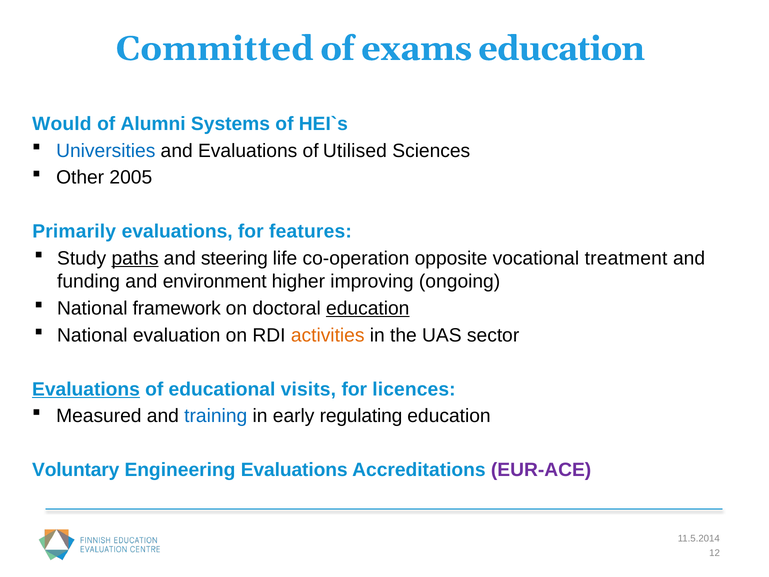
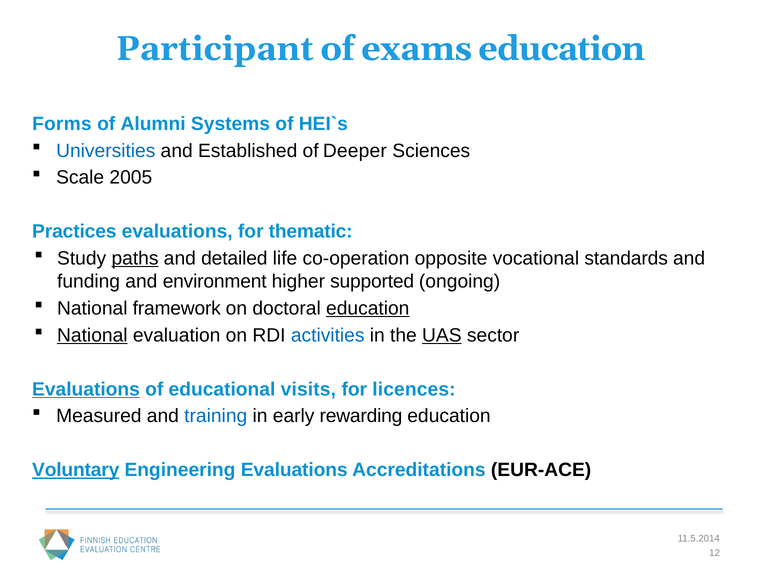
Committed: Committed -> Participant (215, 49)
Would: Would -> Forms (62, 124)
and Evaluations: Evaluations -> Established (248, 151)
Utilised: Utilised -> Deeper (355, 151)
Other: Other -> Scale (80, 178)
Primarily: Primarily -> Practices (74, 231)
features: features -> thematic (311, 231)
steering: steering -> detailed (234, 258)
treatment: treatment -> standards (626, 258)
improving: improving -> supported (372, 281)
National underline: none -> present (92, 335)
activities colour: orange -> blue (328, 335)
UAS underline: none -> present (442, 335)
regulating: regulating -> rewarding (361, 416)
Voluntary underline: none -> present (76, 470)
EUR-ACE colour: purple -> black (541, 470)
